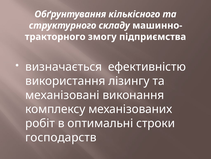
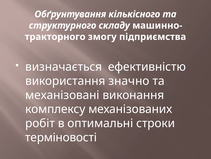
лізингу: лізингу -> значно (129, 81)
господарств: господарств -> терміновості (61, 137)
